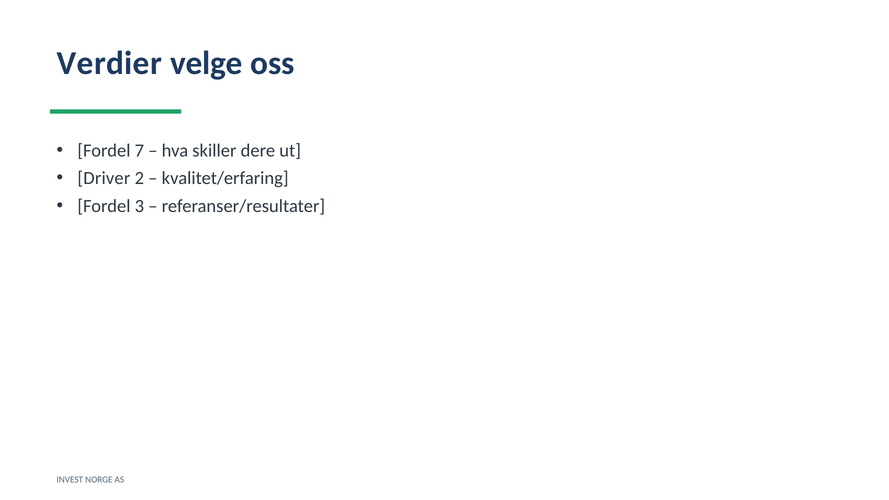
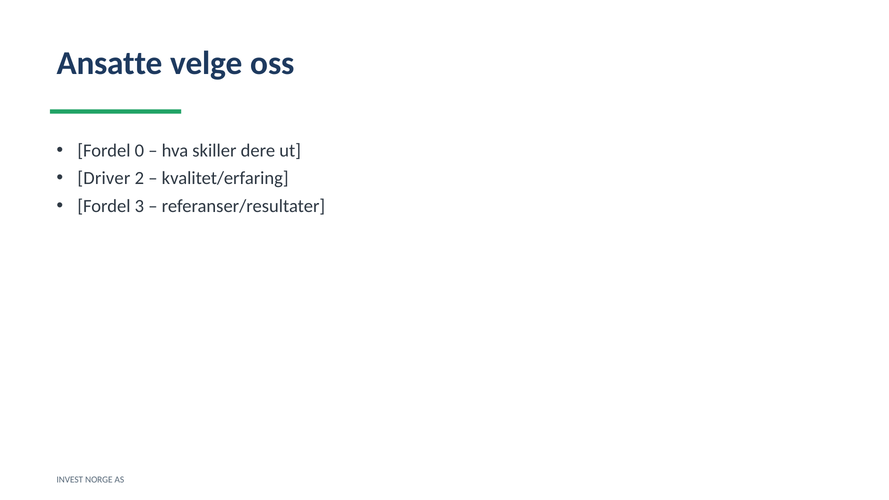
Verdier: Verdier -> Ansatte (110, 63)
7: 7 -> 0 (139, 151)
